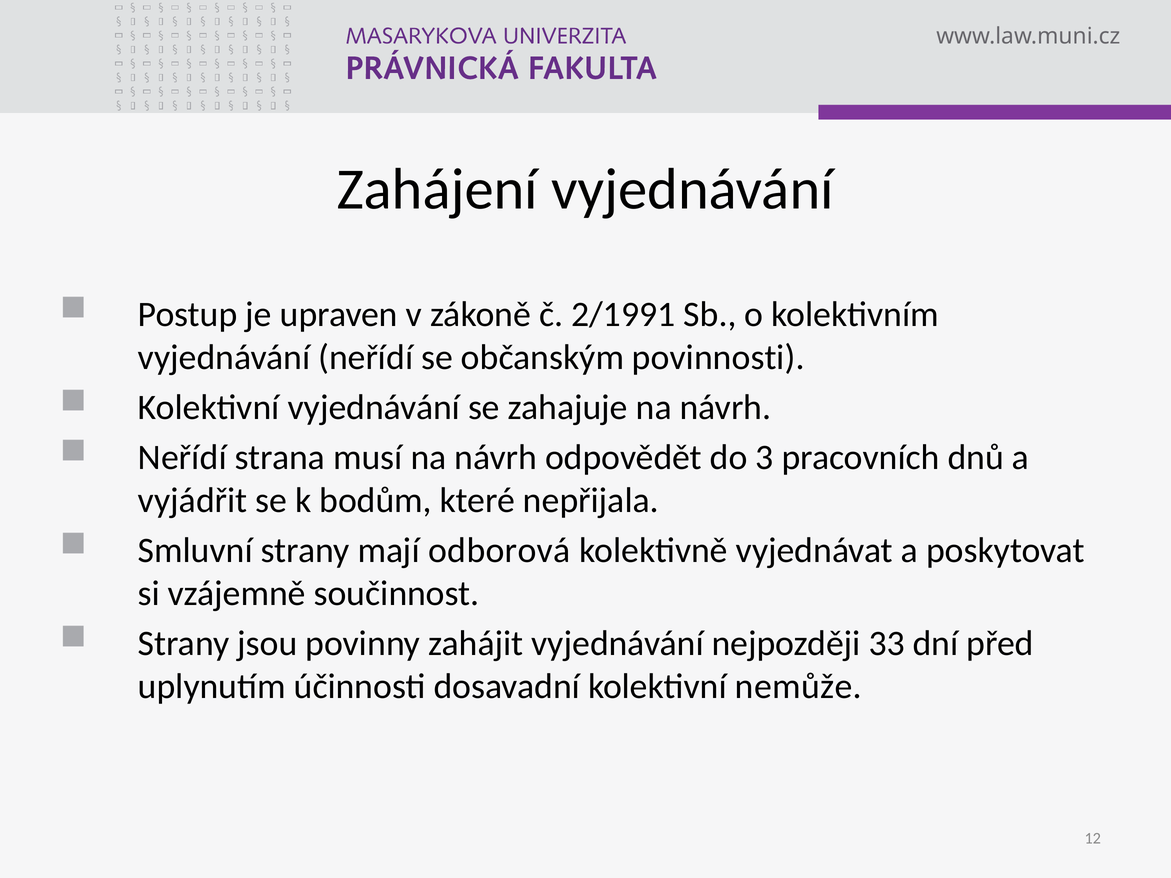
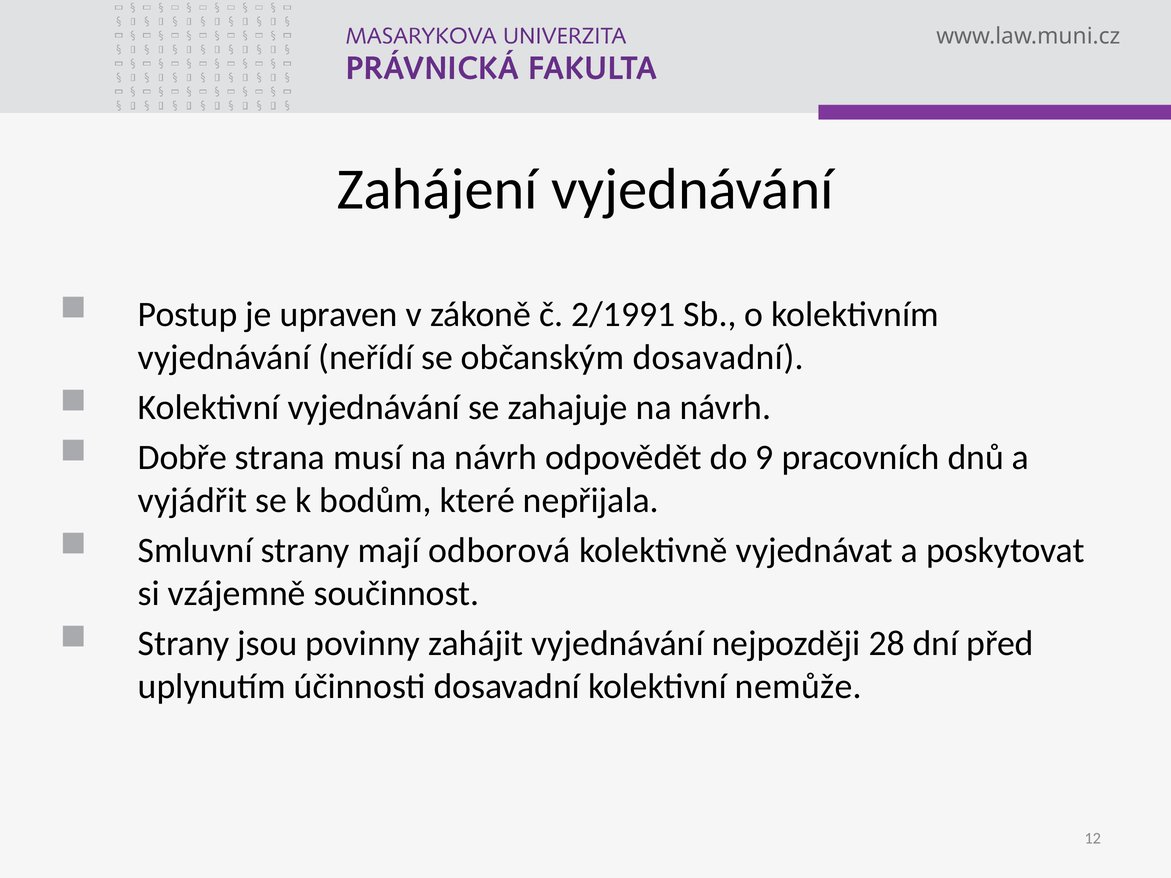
občanským povinnosti: povinnosti -> dosavadní (718, 357)
Neřídí: Neřídí -> Dobře (182, 458)
3: 3 -> 9 (765, 458)
33: 33 -> 28 (887, 643)
